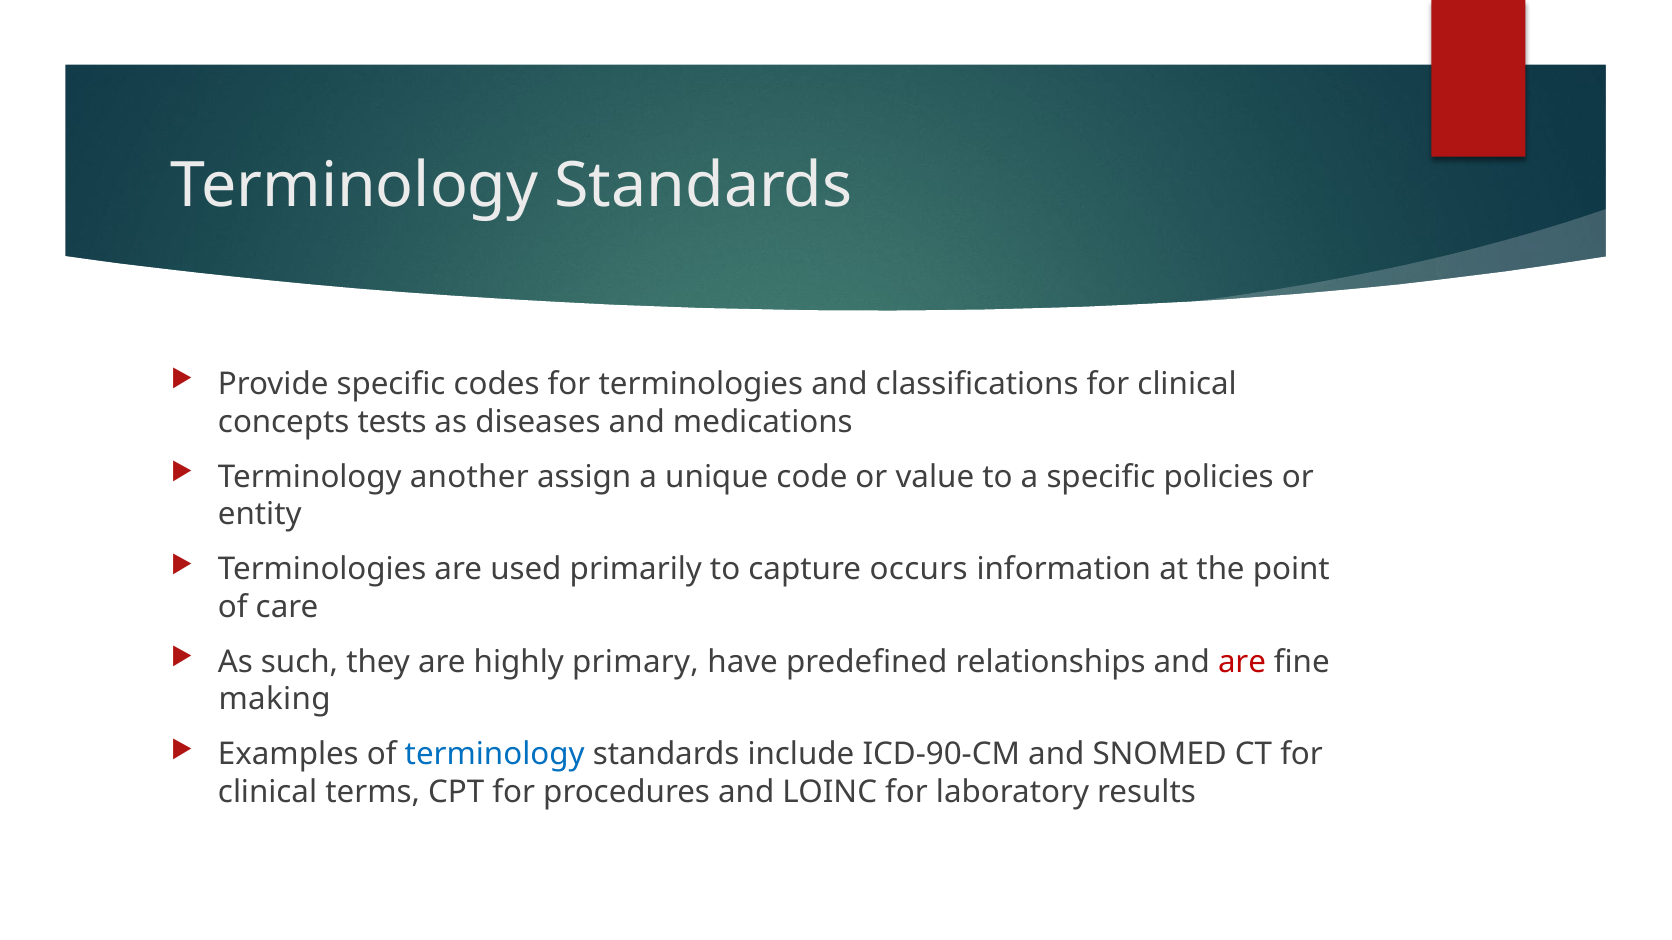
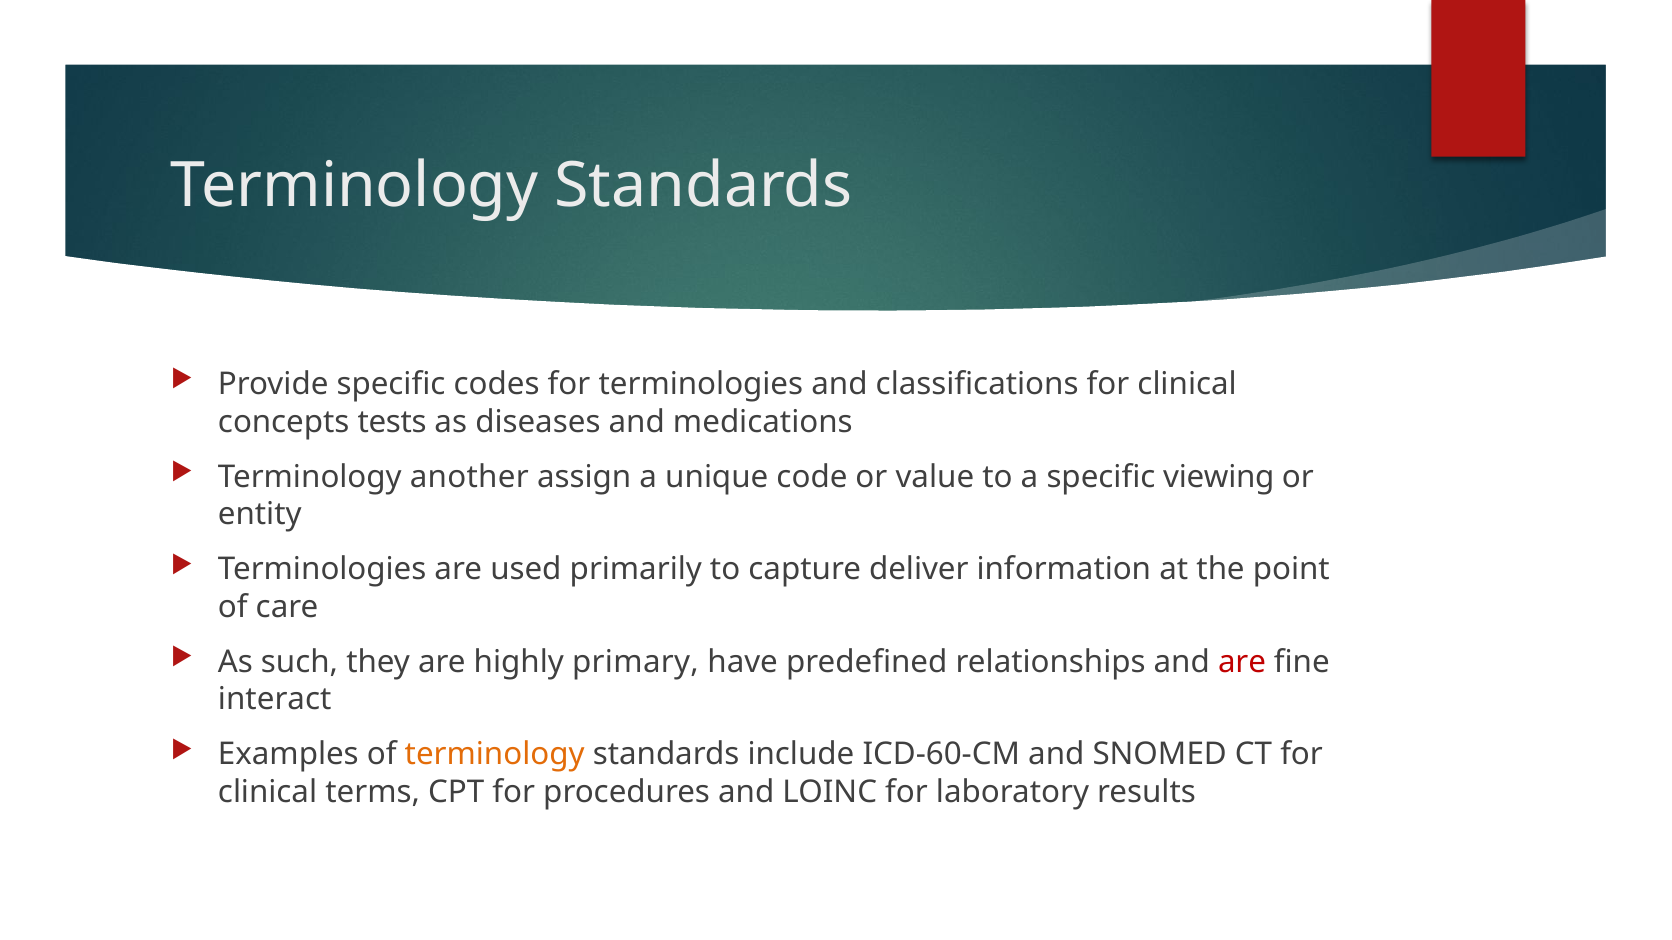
policies: policies -> viewing (1219, 477)
occurs: occurs -> deliver (919, 570)
making: making -> interact (275, 700)
terminology colour: blue -> orange (495, 755)
ICD-90-CM: ICD-90-CM -> ICD-60-CM (941, 755)
